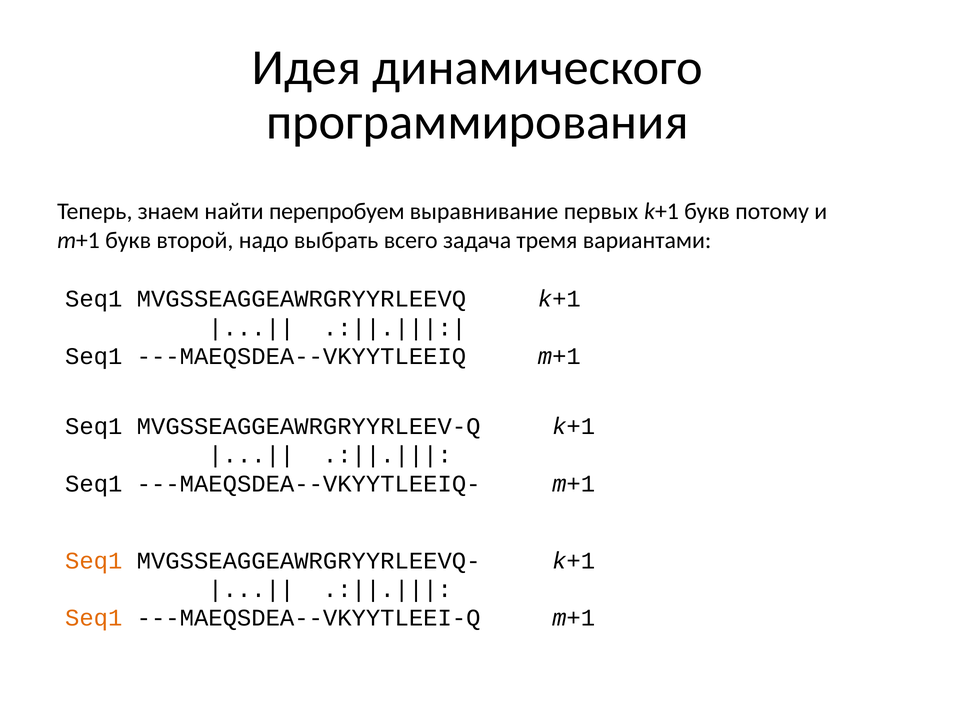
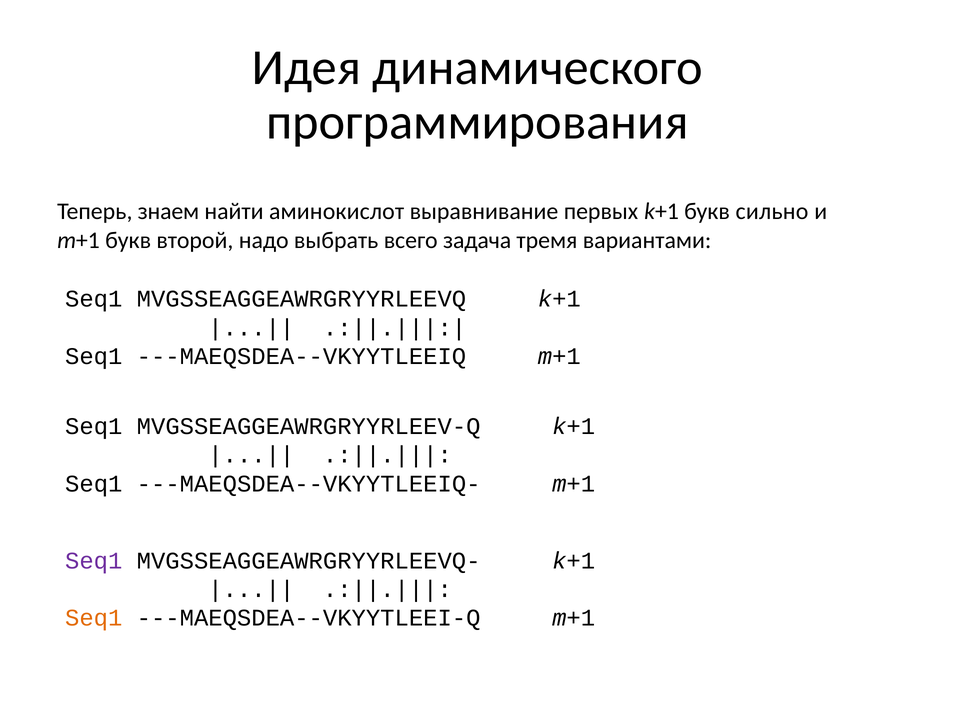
перепробуем: перепробуем -> аминокислот (337, 212)
потому: потому -> сильно (772, 212)
Seq1 colour: orange -> purple (94, 561)
